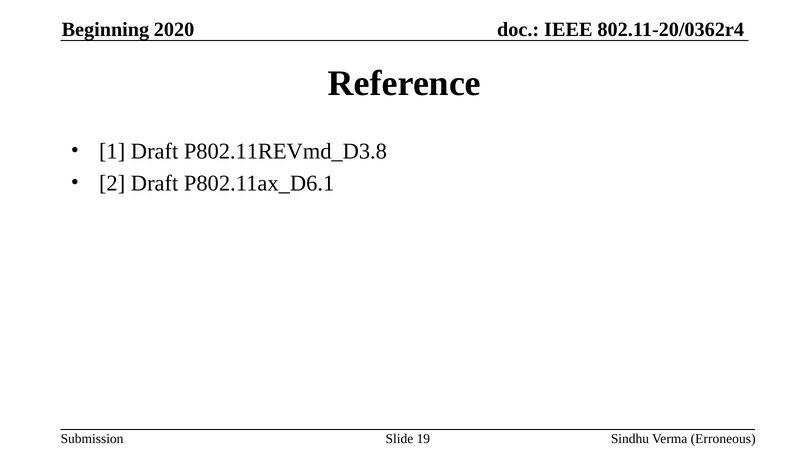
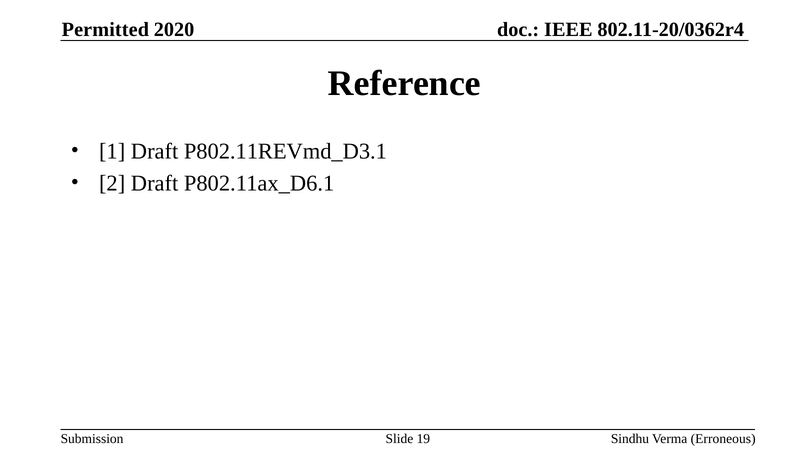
Beginning: Beginning -> Permitted (105, 30)
P802.11REVmd_D3.8: P802.11REVmd_D3.8 -> P802.11REVmd_D3.1 (285, 151)
